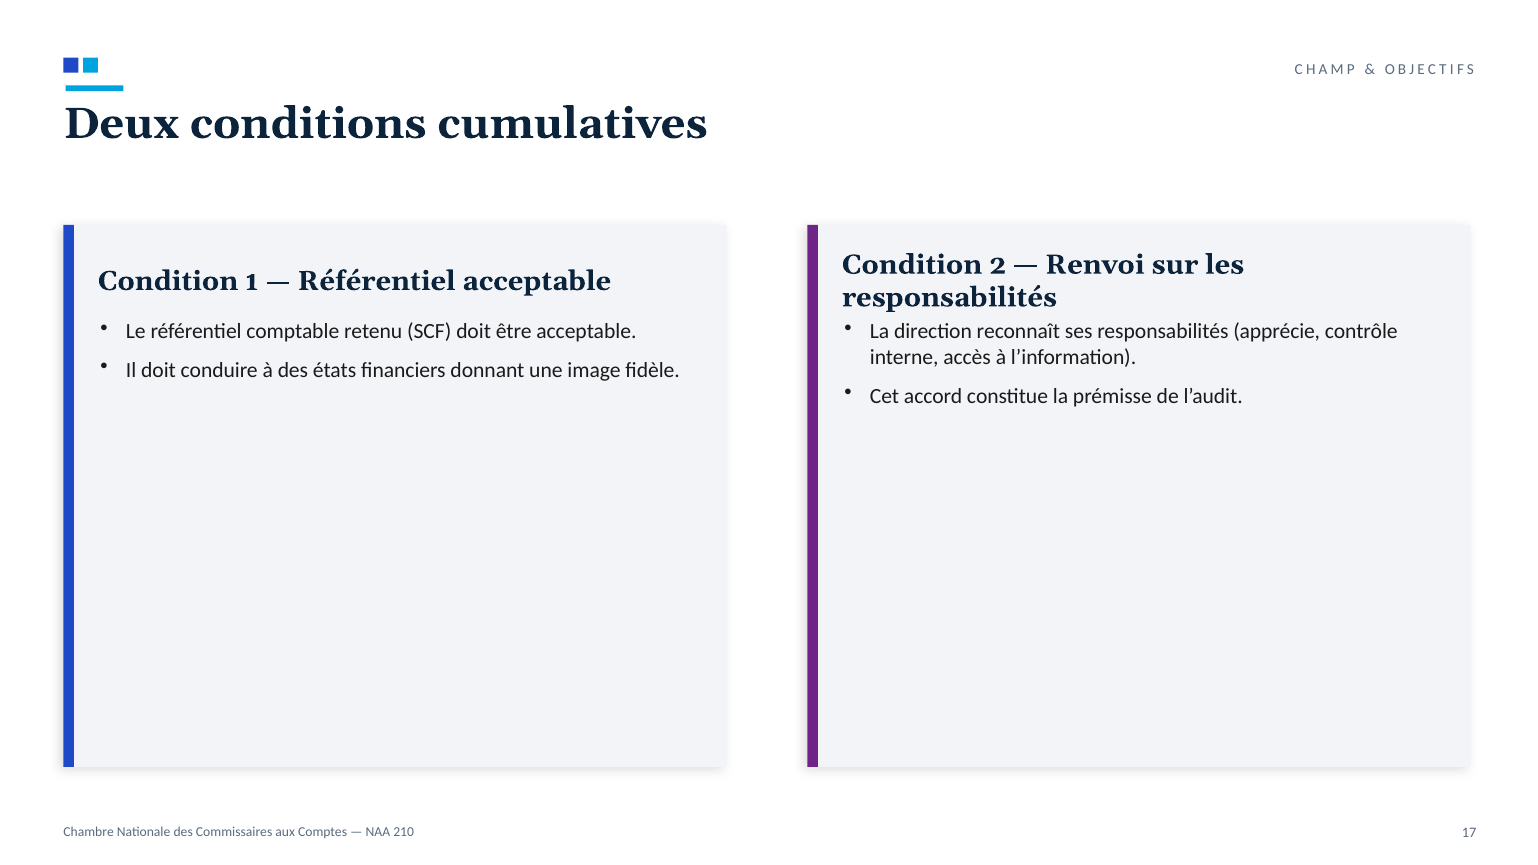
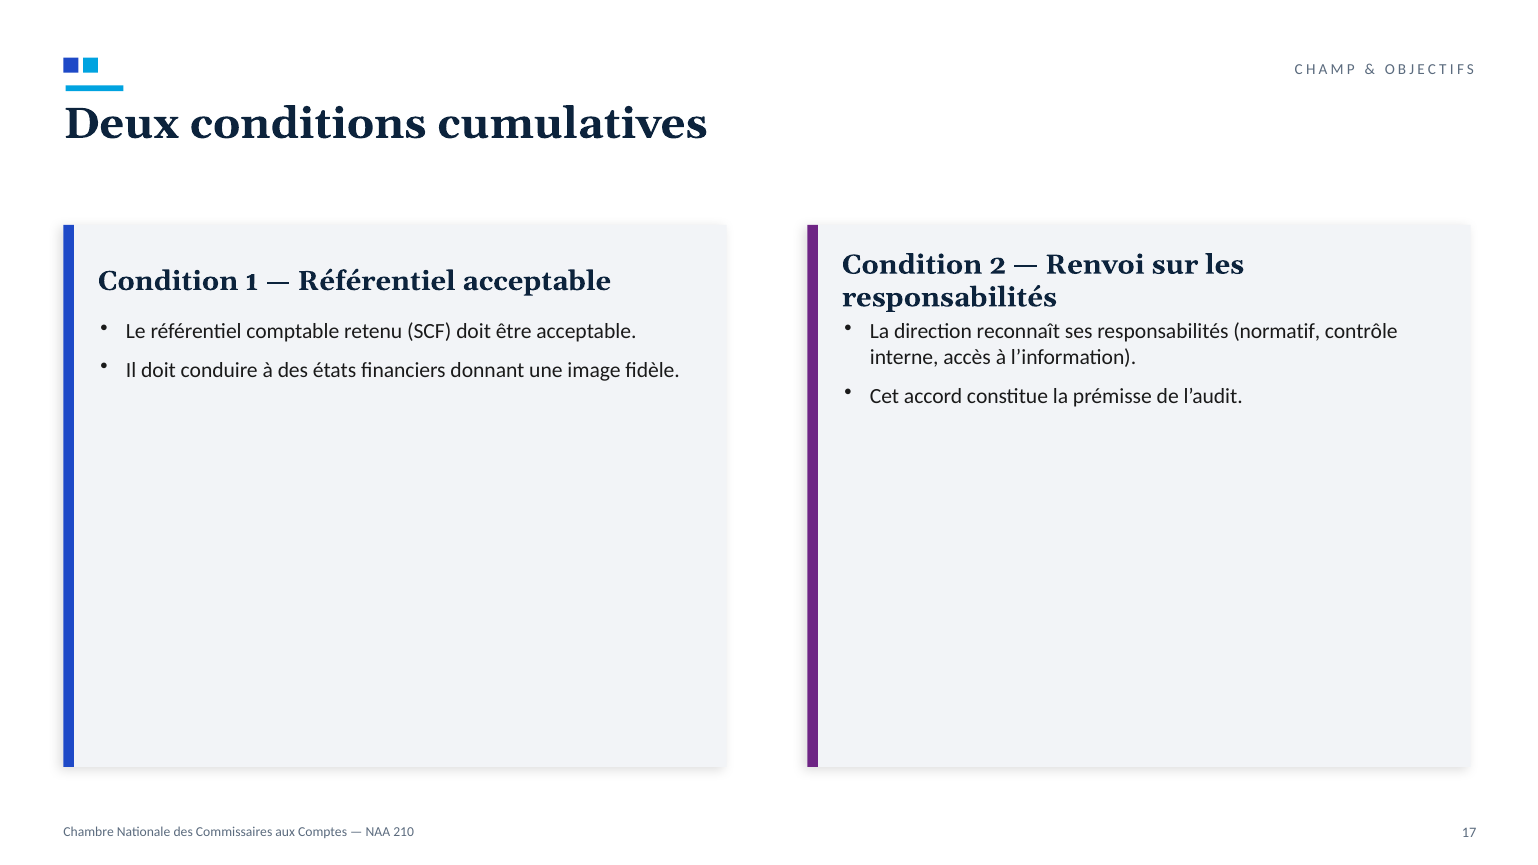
apprécie: apprécie -> normatif (1277, 332)
